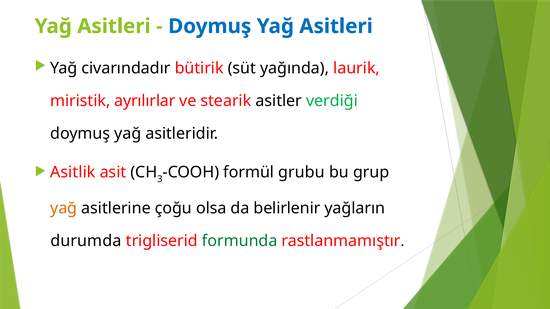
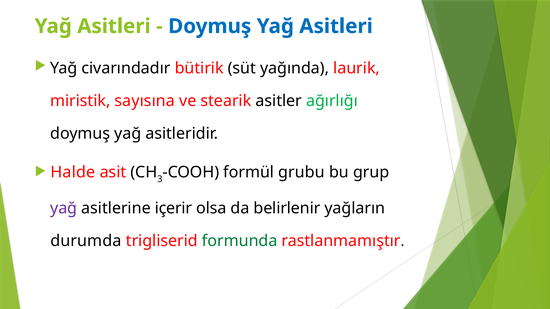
ayrılırlar: ayrılırlar -> sayısına (145, 101)
verdiği: verdiği -> ağırlığı (332, 101)
Asitlik: Asitlik -> Halde (73, 172)
yağ colour: orange -> purple (64, 208)
çoğu: çoğu -> içerir (173, 208)
